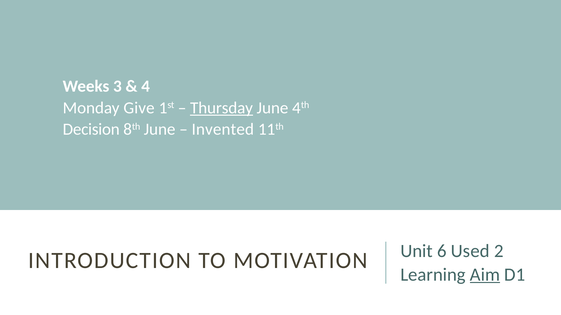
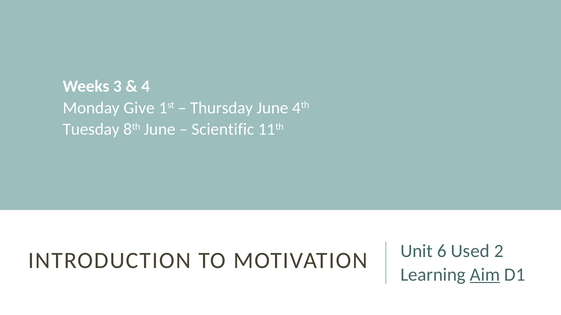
Thursday underline: present -> none (222, 108)
Decision: Decision -> Tuesday (91, 130)
Invented: Invented -> Scientific (223, 130)
